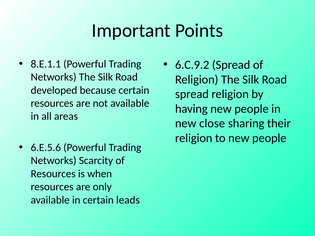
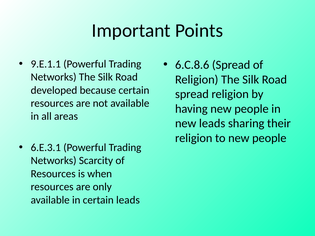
8.E.1.1: 8.E.1.1 -> 9.E.1.1 (46, 64)
6.C.9.2: 6.C.9.2 -> 6.C.8.6 (192, 65)
new close: close -> leads (212, 124)
6.E.5.6: 6.E.5.6 -> 6.E.3.1 (46, 148)
